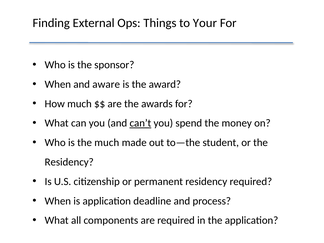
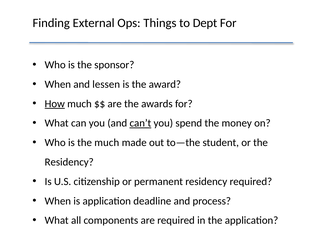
Your: Your -> Dept (205, 23)
aware: aware -> lessen (106, 84)
How underline: none -> present (55, 104)
